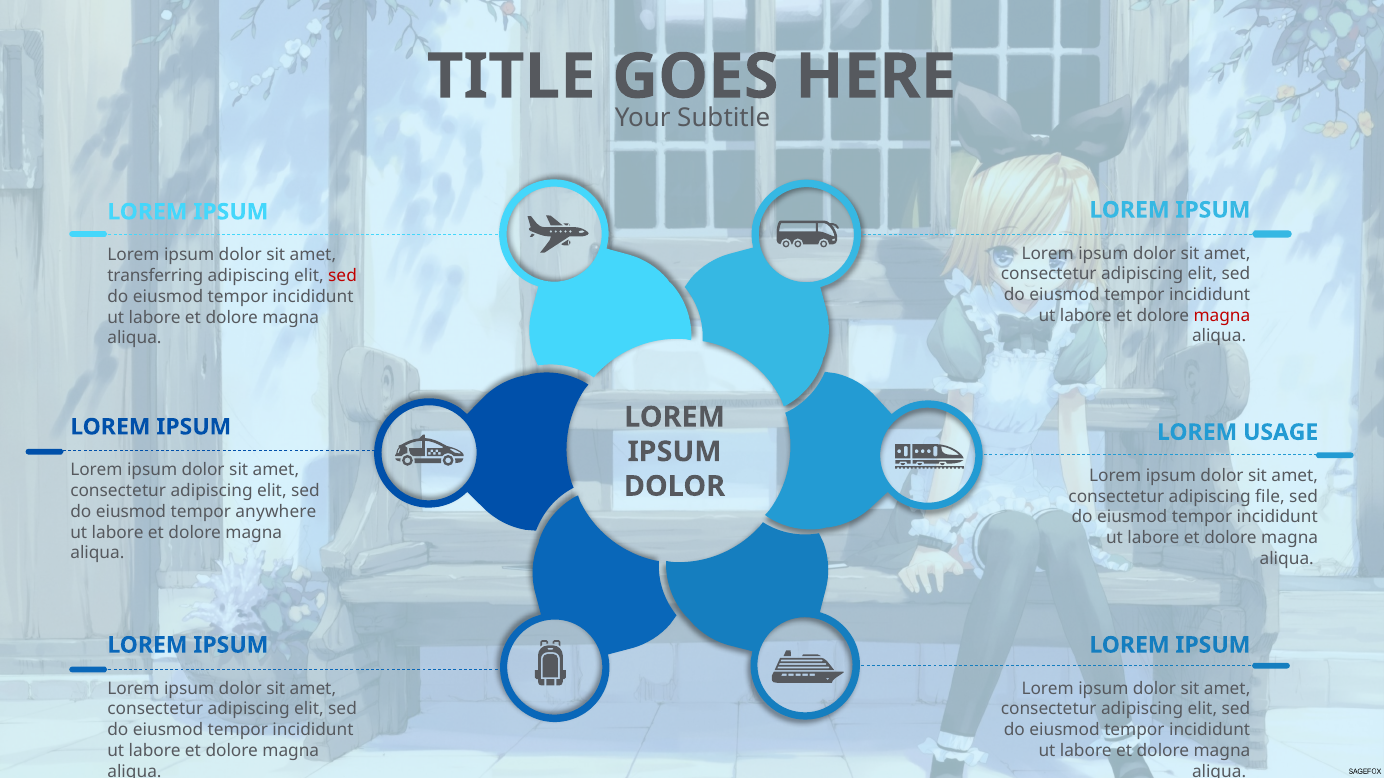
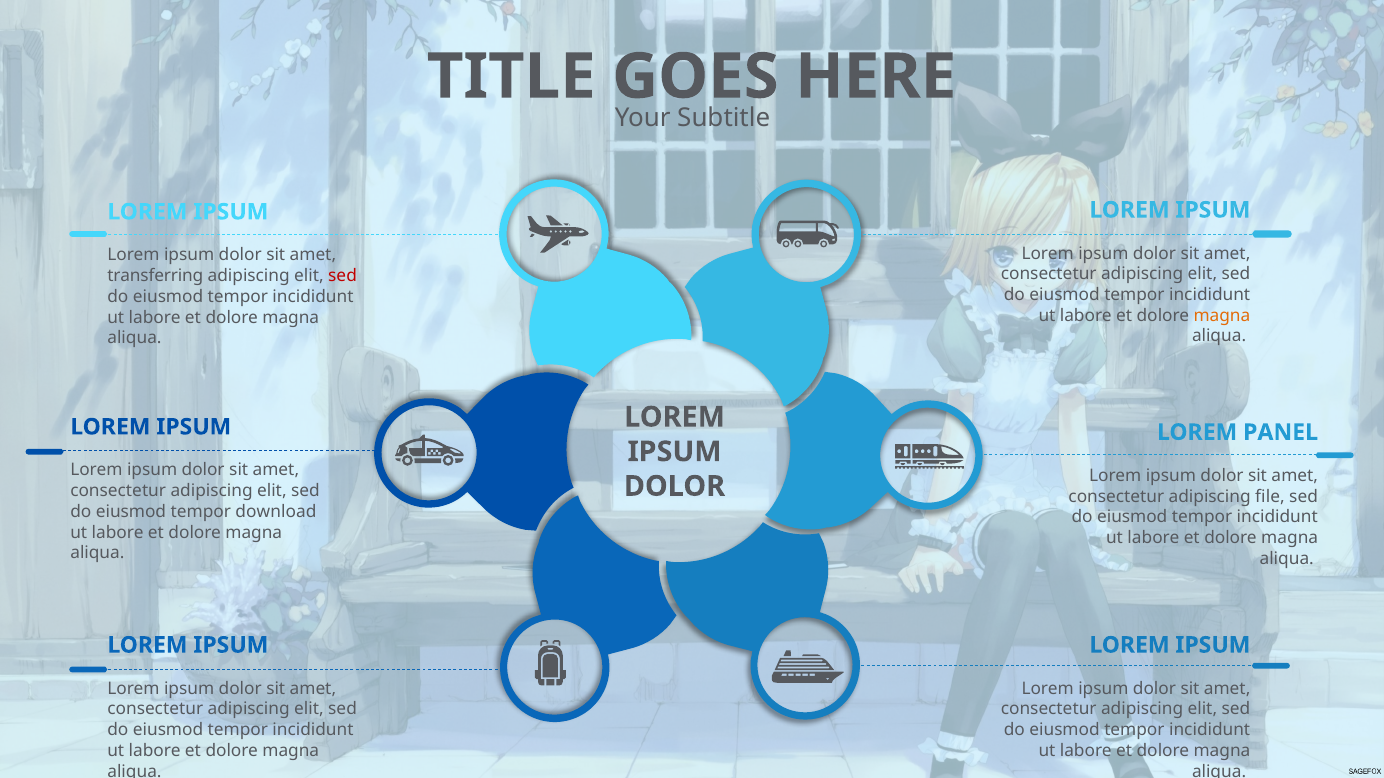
magna colour: red -> orange (1222, 316)
USAGE: USAGE -> PANEL (1281, 433)
anywhere: anywhere -> download (276, 512)
